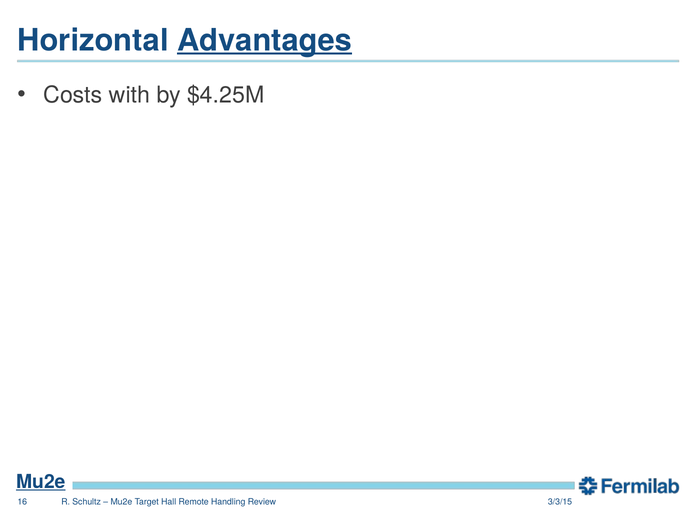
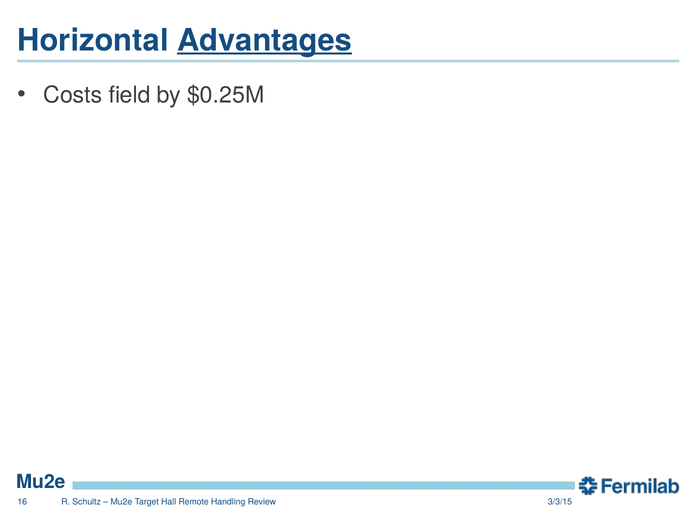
with: with -> field (130, 95)
$4.25M: $4.25M -> $0.25M (226, 95)
Mu2e underline: present -> none (41, 481)
